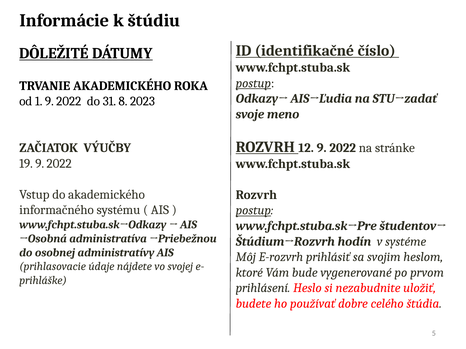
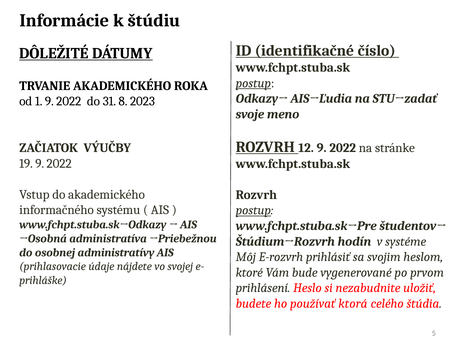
dobre: dobre -> ktorá (353, 304)
